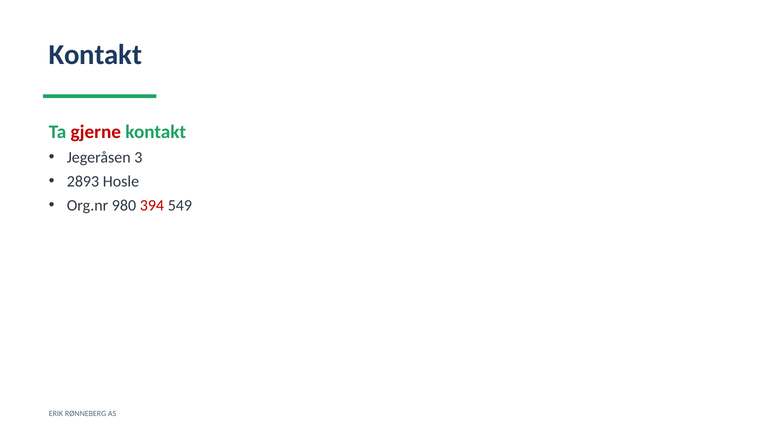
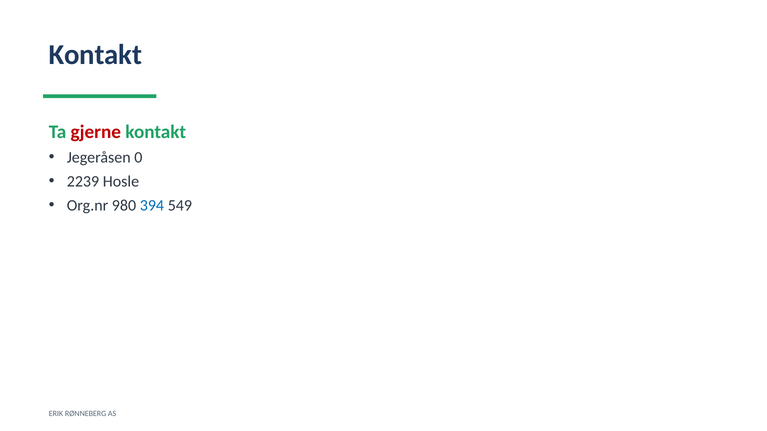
3: 3 -> 0 (138, 158)
2893: 2893 -> 2239 (83, 182)
394 colour: red -> blue (152, 206)
